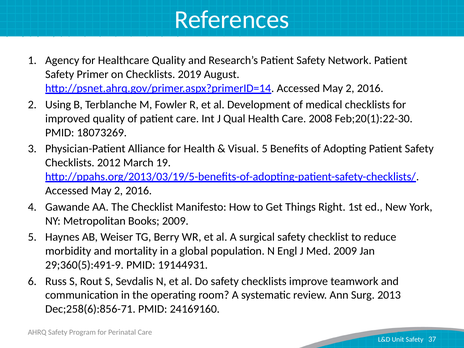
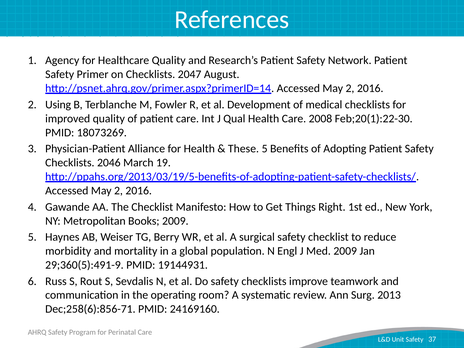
2019: 2019 -> 2047 (190, 74)
Visual: Visual -> These (243, 149)
2012: 2012 -> 2046 (109, 163)
